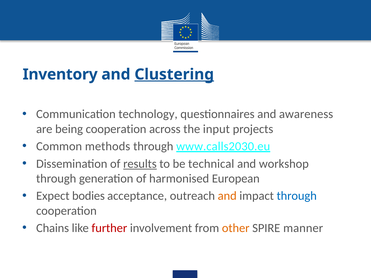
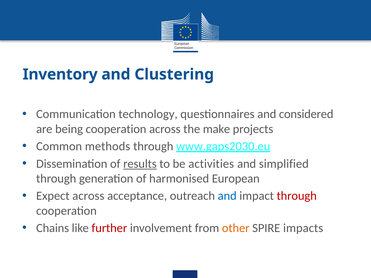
Clustering underline: present -> none (174, 74)
awareness: awareness -> considered (306, 114)
input: input -> make (217, 129)
www.calls2030.eu: www.calls2030.eu -> www.gaps2030.eu (223, 146)
technical: technical -> activities (211, 164)
workshop: workshop -> simplified (284, 164)
Expect bodies: bodies -> across (88, 196)
and colour: orange -> blue (227, 196)
through colour: blue -> red (297, 196)
manner: manner -> impacts (303, 228)
